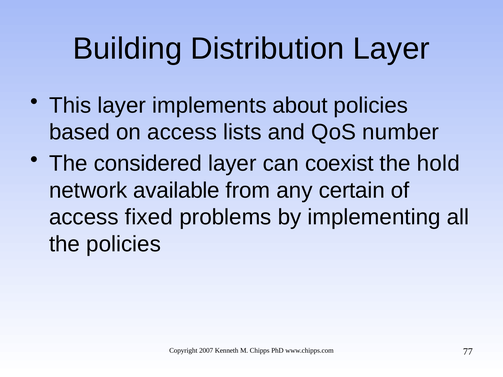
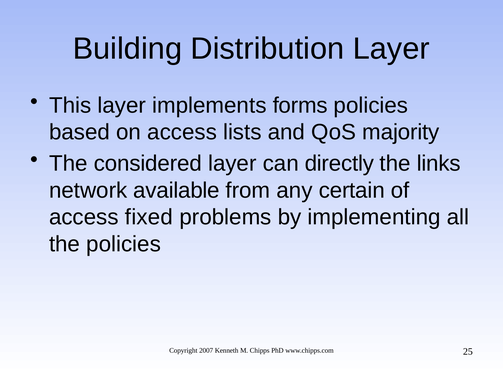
about: about -> forms (300, 106)
number: number -> majority (401, 132)
coexist: coexist -> directly (339, 164)
hold: hold -> links (439, 164)
77: 77 -> 25 (468, 352)
